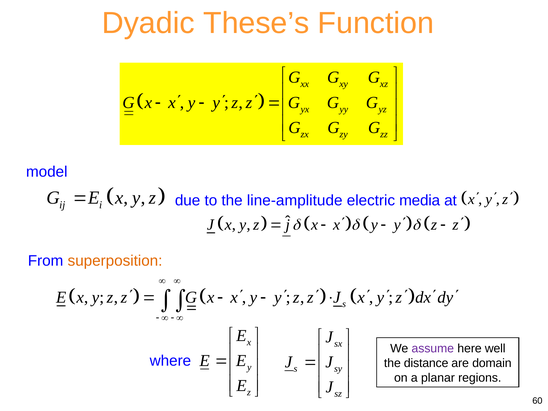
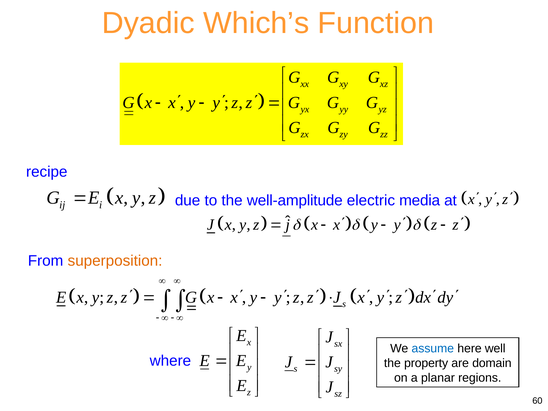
These’s: These’s -> Which’s (256, 23)
model: model -> recipe (47, 172)
line-amplitude: line-amplitude -> well-amplitude (295, 200)
assume colour: purple -> blue (433, 349)
distance: distance -> property (426, 363)
